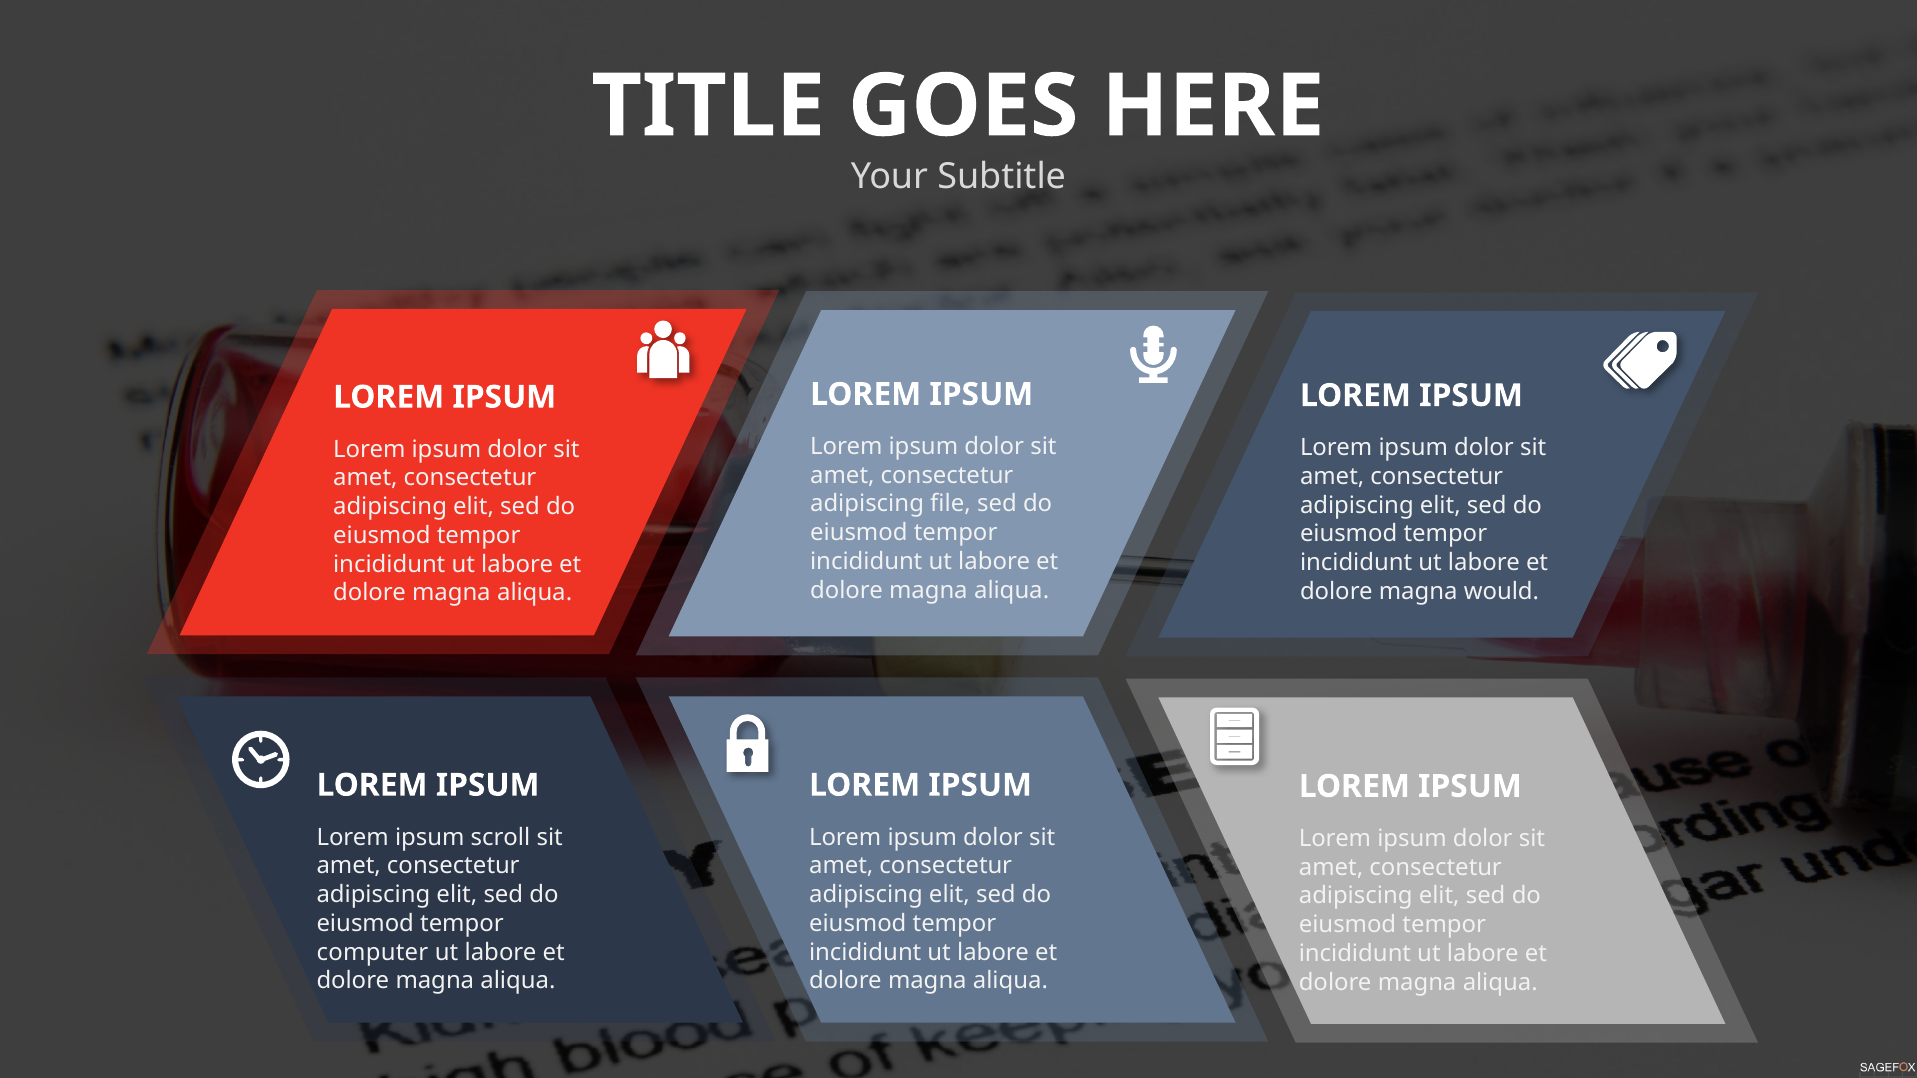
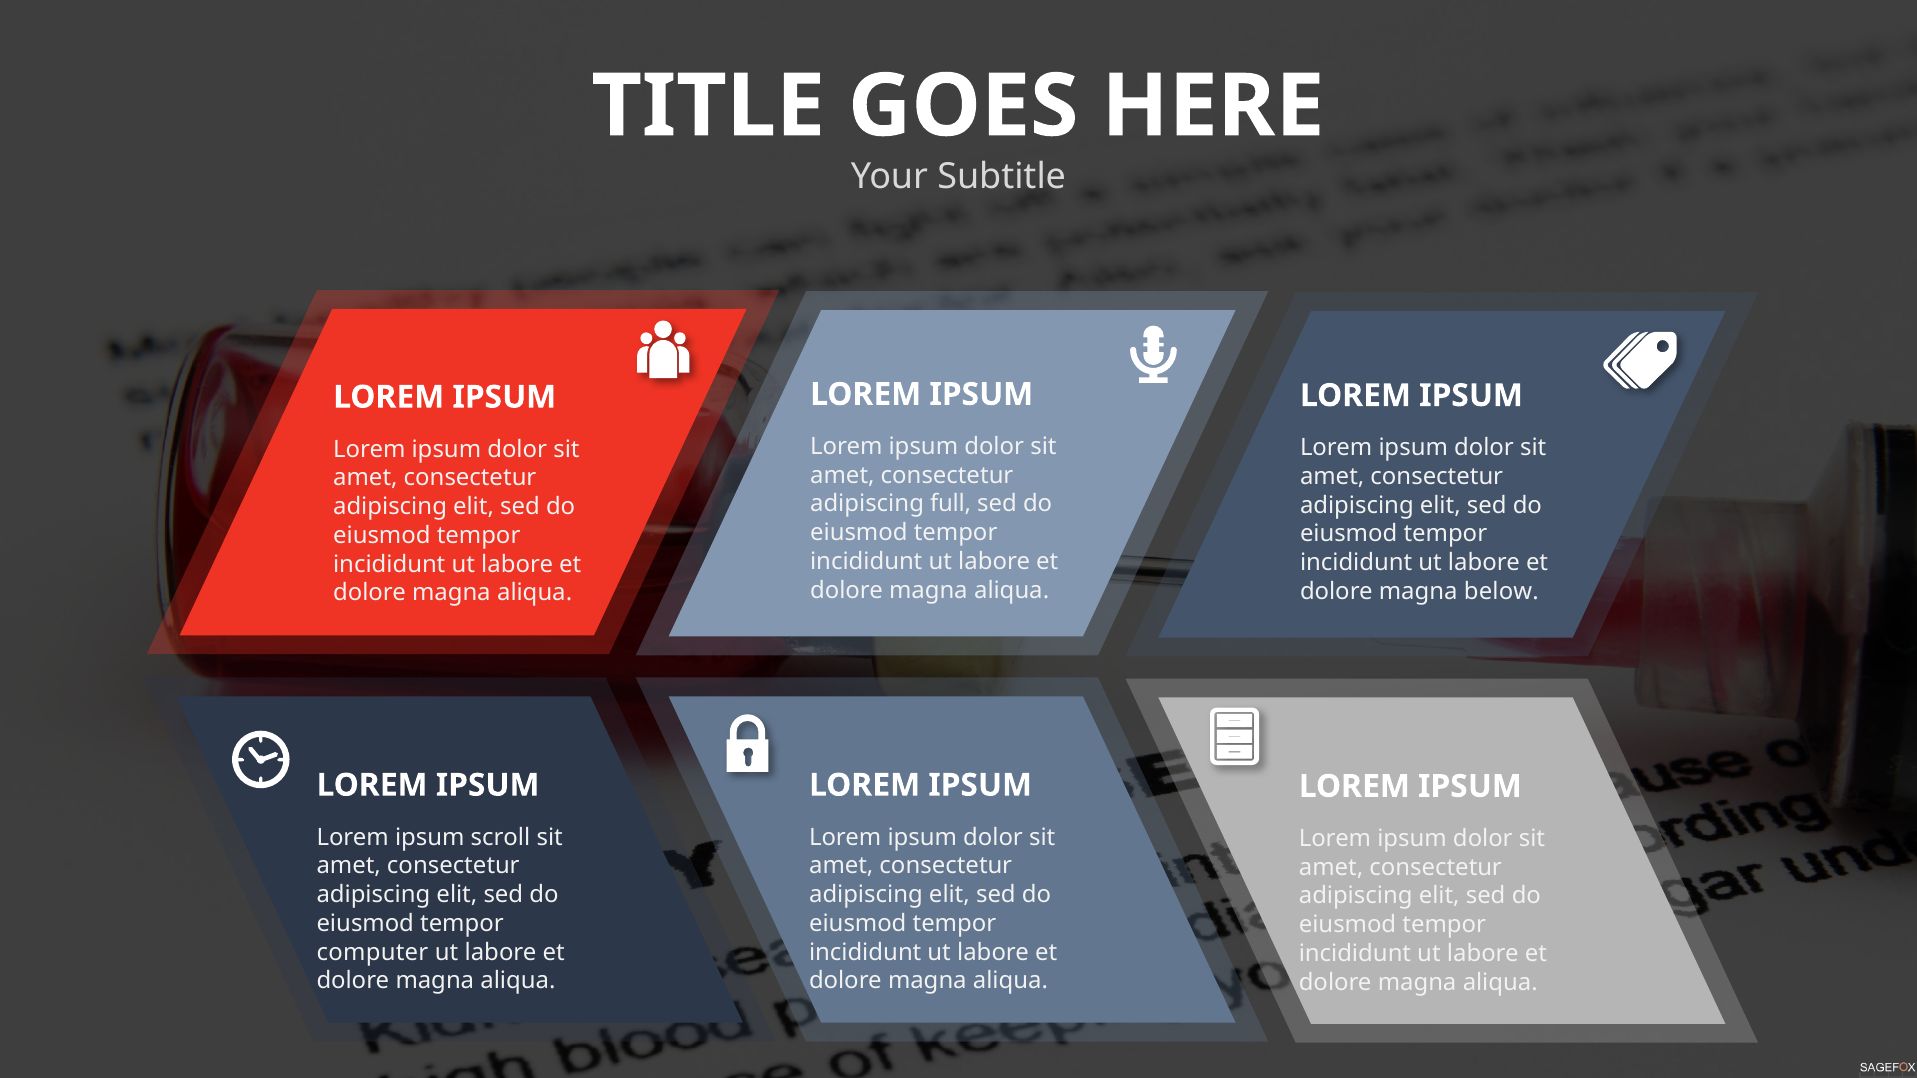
file: file -> full (951, 504)
would: would -> below (1501, 592)
